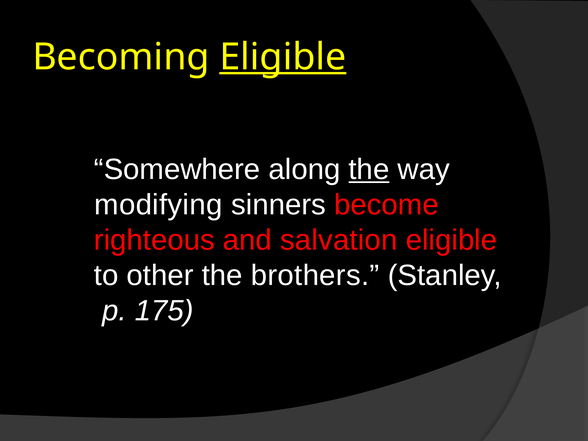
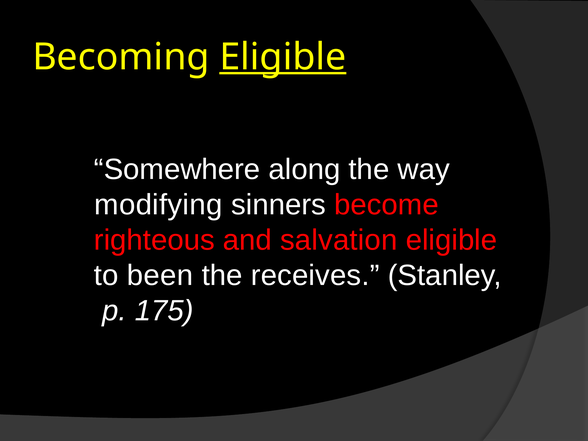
the underline: present -> none (369, 170)
other: other -> been (160, 275)
brothers: brothers -> receives (315, 275)
